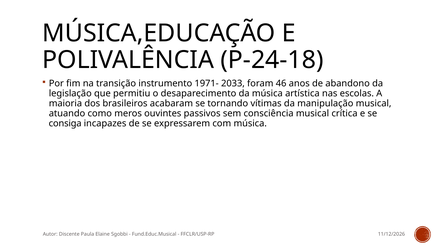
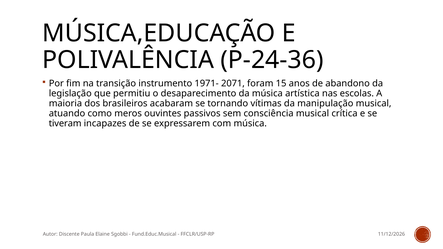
P-24-18: P-24-18 -> P-24-36 (272, 60)
2033: 2033 -> 2071 (233, 84)
46: 46 -> 15 (281, 84)
consiga: consiga -> tiveram (65, 124)
